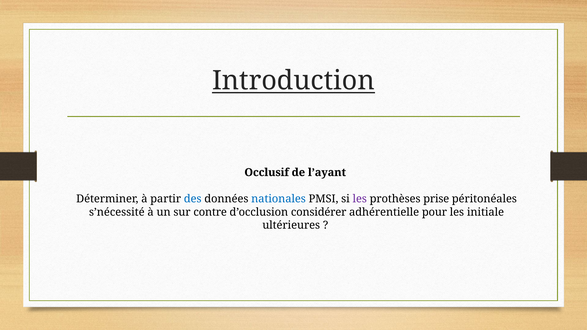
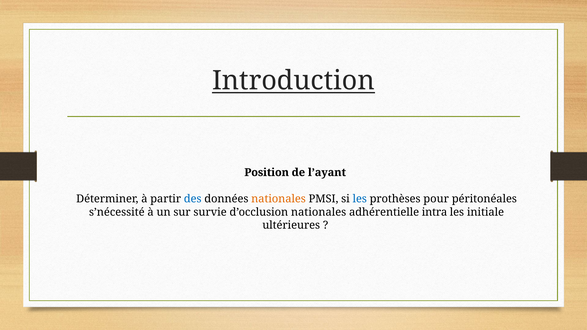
Occlusif: Occlusif -> Position (267, 173)
nationales colour: blue -> orange (279, 199)
les colour: purple -> blue (360, 199)
prise: prise -> pour (436, 199)
contre: contre -> survie (210, 212)
d’occlusion considérer: considérer -> nationales (319, 212)
pour: pour -> intra (435, 212)
